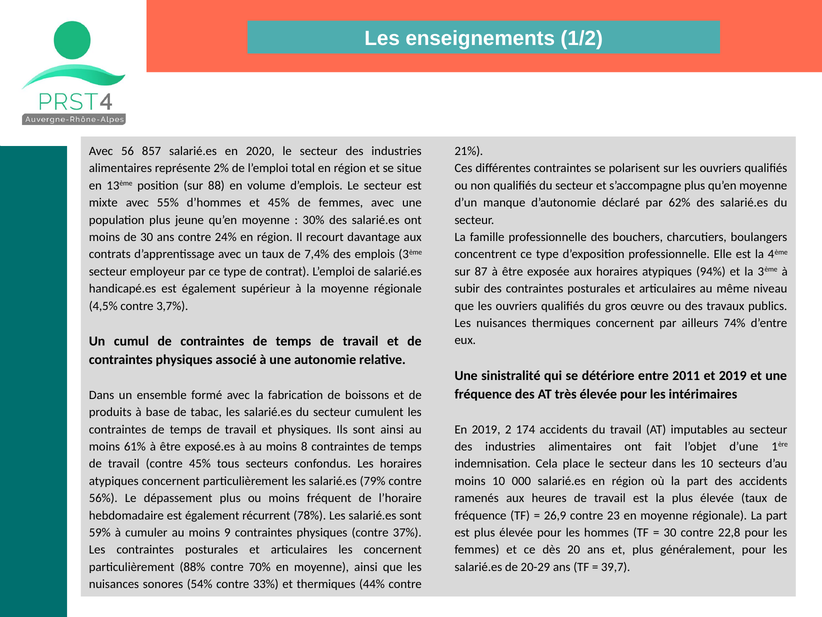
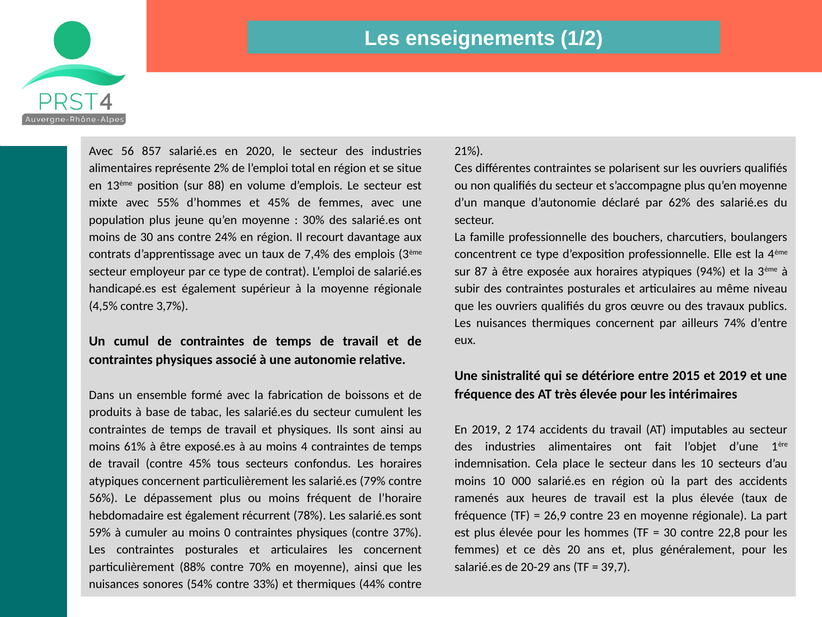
2011: 2011 -> 2015 (686, 375)
8: 8 -> 4 (304, 446)
9: 9 -> 0 (227, 532)
